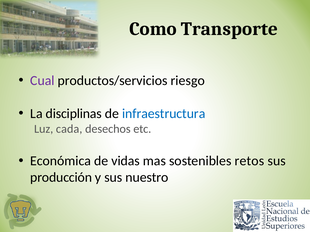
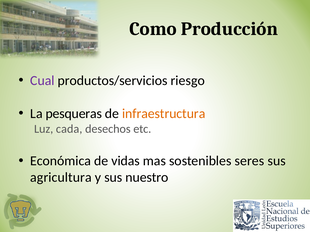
Transporte: Transporte -> Producción (229, 29)
disciplinas: disciplinas -> pesqueras (74, 114)
infraestructura colour: blue -> orange (164, 114)
retos: retos -> seres (249, 161)
producción: producción -> agricultura (61, 178)
